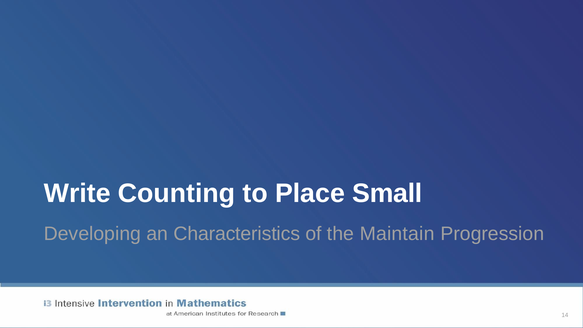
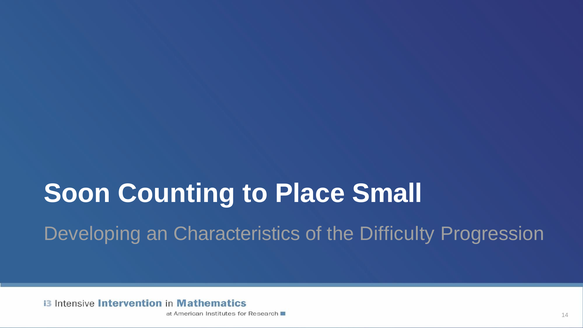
Write: Write -> Soon (77, 193)
Maintain: Maintain -> Difficulty (397, 234)
